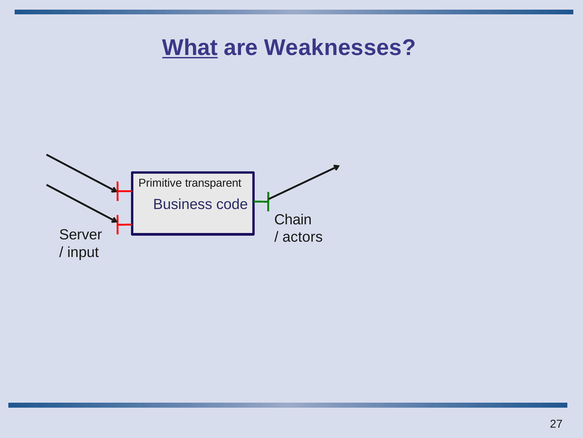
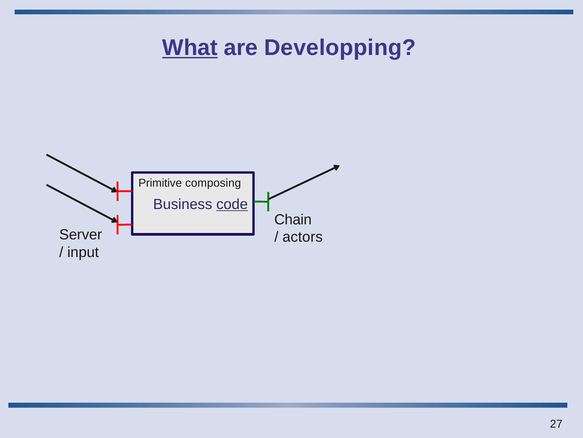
Weaknesses: Weaknesses -> Developping (340, 48)
transparent: transparent -> composing (213, 183)
code underline: none -> present (232, 204)
